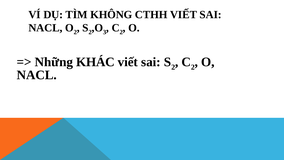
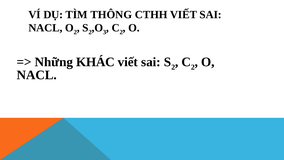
KHÔNG: KHÔNG -> THÔNG (111, 15)
